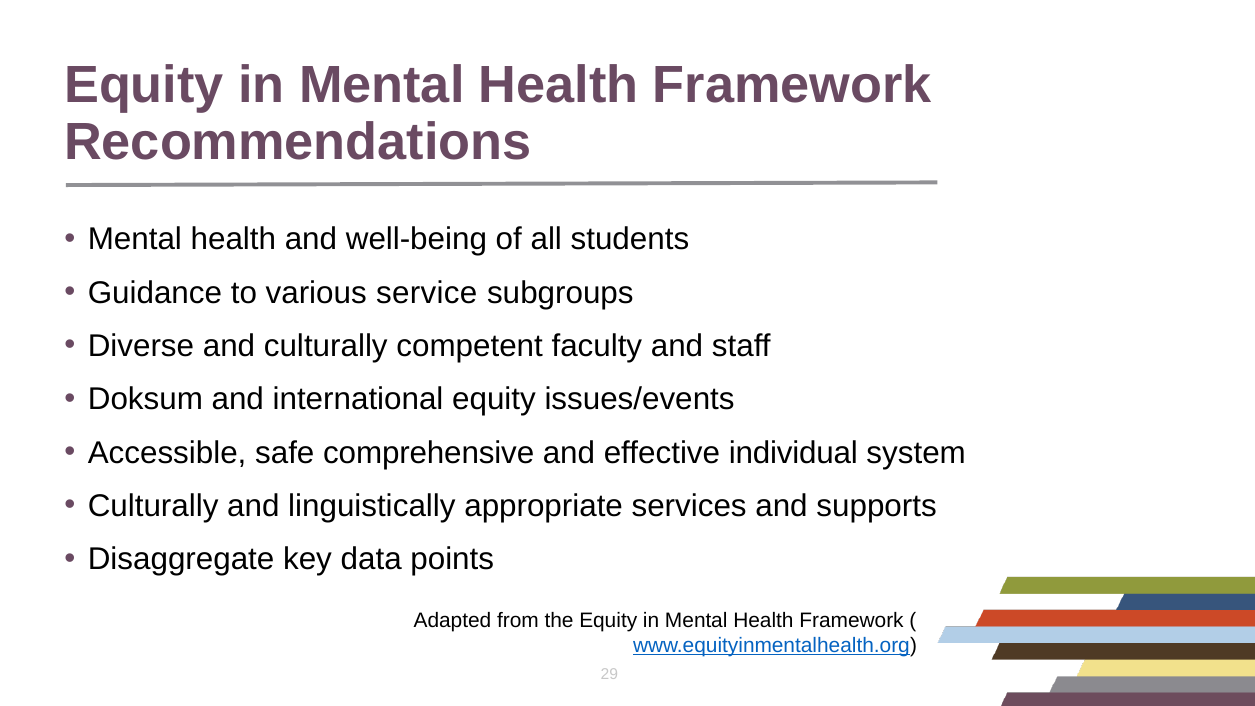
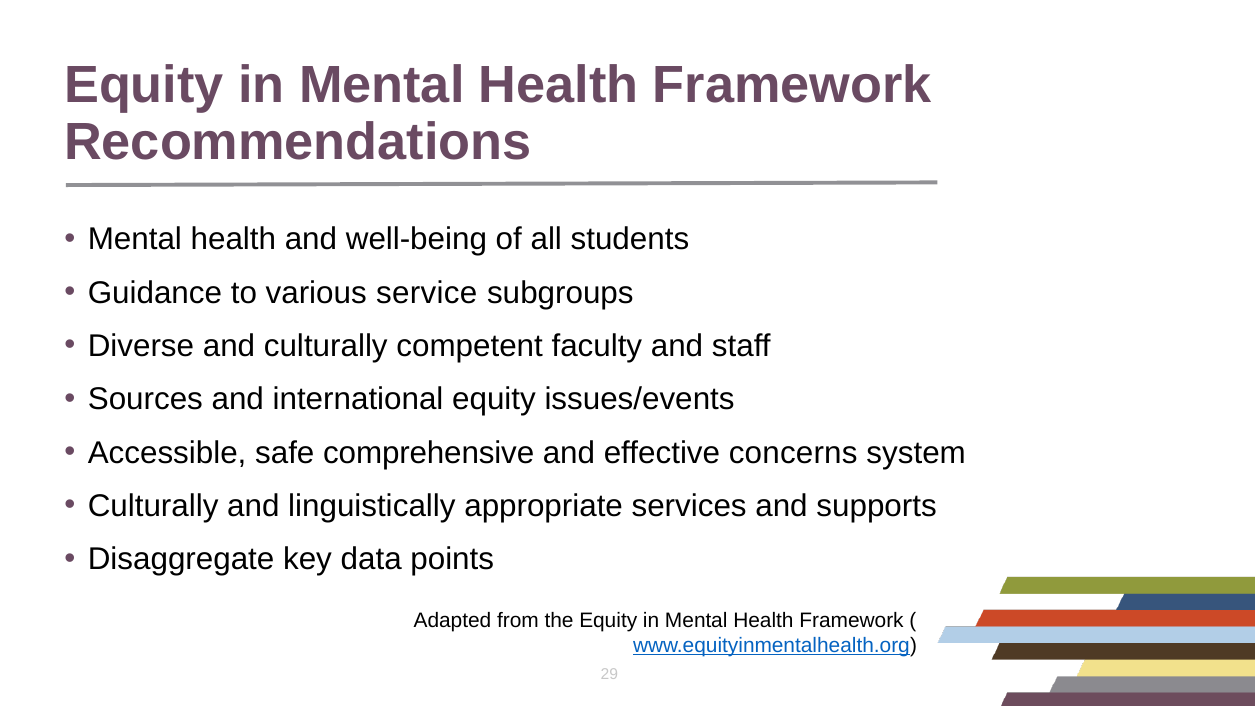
Doksum: Doksum -> Sources (145, 399)
individual: individual -> concerns (793, 453)
